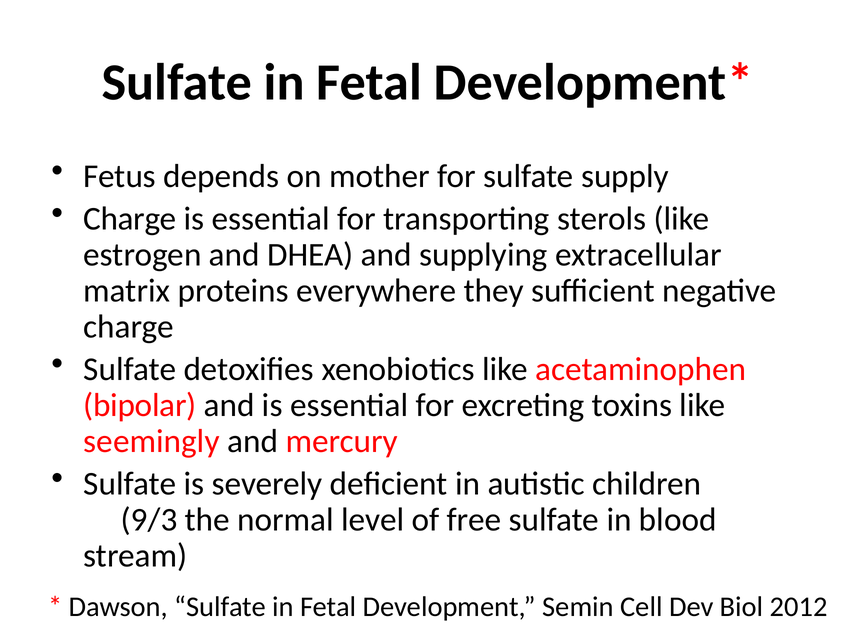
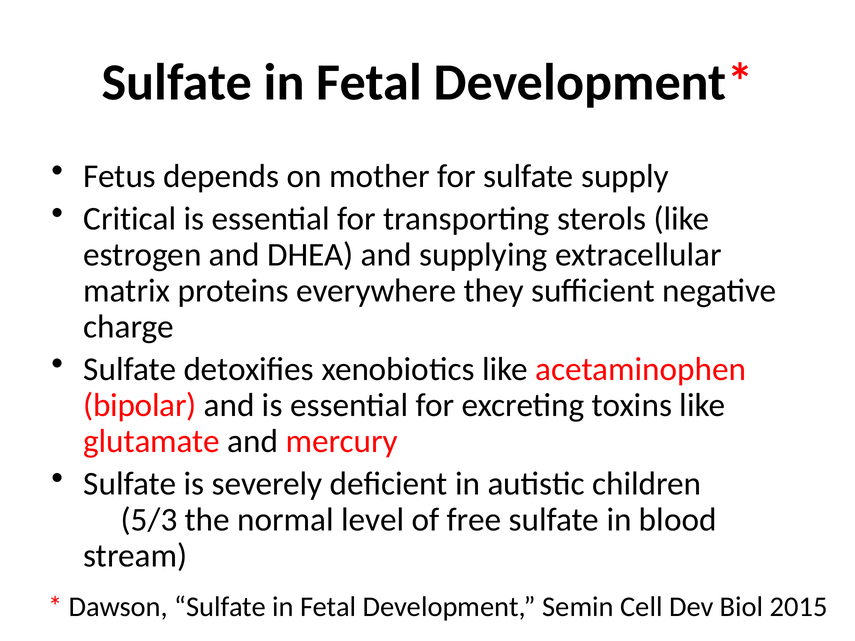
Charge: Charge -> Critical (130, 219)
seemingly: seemingly -> glutamate (152, 441)
9/3: 9/3 -> 5/3 (149, 520)
2012: 2012 -> 2015 (799, 607)
